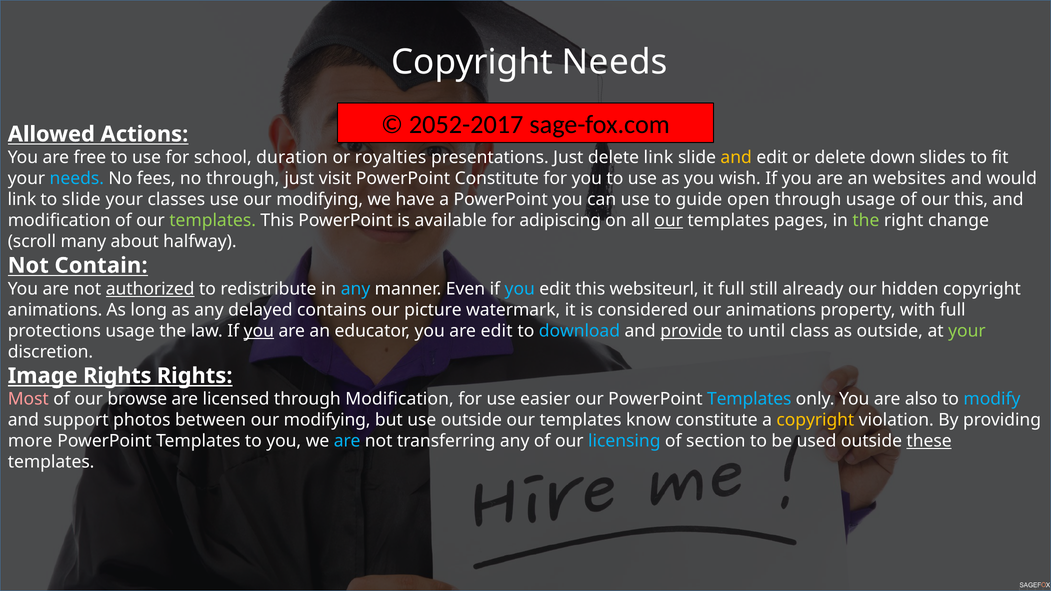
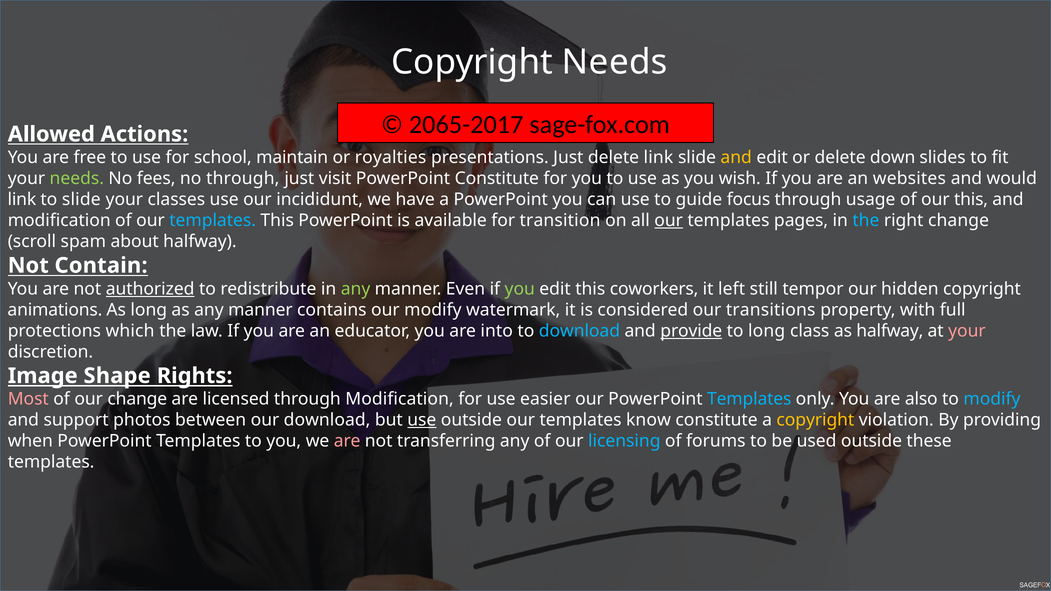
2052-2017: 2052-2017 -> 2065-2017 (466, 125)
duration: duration -> maintain (292, 158)
needs colour: light blue -> light green (77, 179)
use our modifying: modifying -> incididunt (320, 200)
open: open -> focus (749, 200)
templates colour: light green -> light blue (213, 221)
adipiscing: adipiscing -> transition (560, 221)
the colour: light green -> light blue (866, 221)
many: many -> spam (83, 242)
any colour: light blue -> light green (356, 289)
you colour: light blue -> light green (520, 289)
websiteurl: websiteurl -> coworkers (654, 289)
it full: full -> left (732, 289)
already: already -> tempor (813, 289)
as any delayed: delayed -> manner (260, 310)
our picture: picture -> modify (433, 310)
our animations: animations -> transitions (771, 310)
protections usage: usage -> which (130, 331)
you underline: present -> none (259, 331)
are edit: edit -> into (497, 331)
to until: until -> long (767, 331)
as outside: outside -> halfway (890, 331)
your colour: light green -> pink (967, 331)
Image Rights: Rights -> Shape (117, 376)
our browse: browse -> change (137, 399)
between our modifying: modifying -> download (327, 420)
use underline: none -> present (422, 420)
more: more -> when (30, 441)
are colour: light blue -> pink (347, 441)
section: section -> forums (716, 441)
these underline: present -> none (929, 441)
